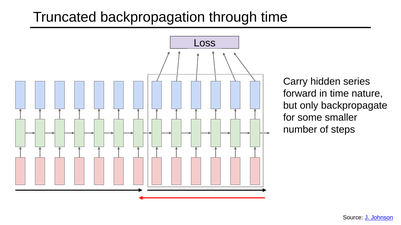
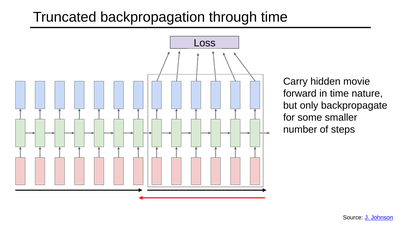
series: series -> movie (357, 82)
